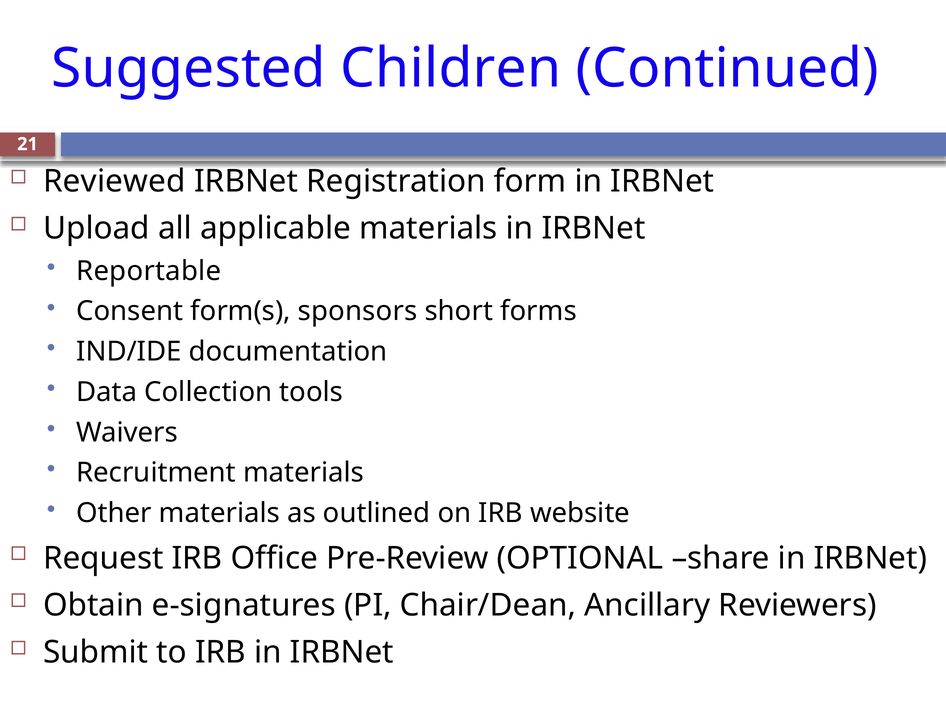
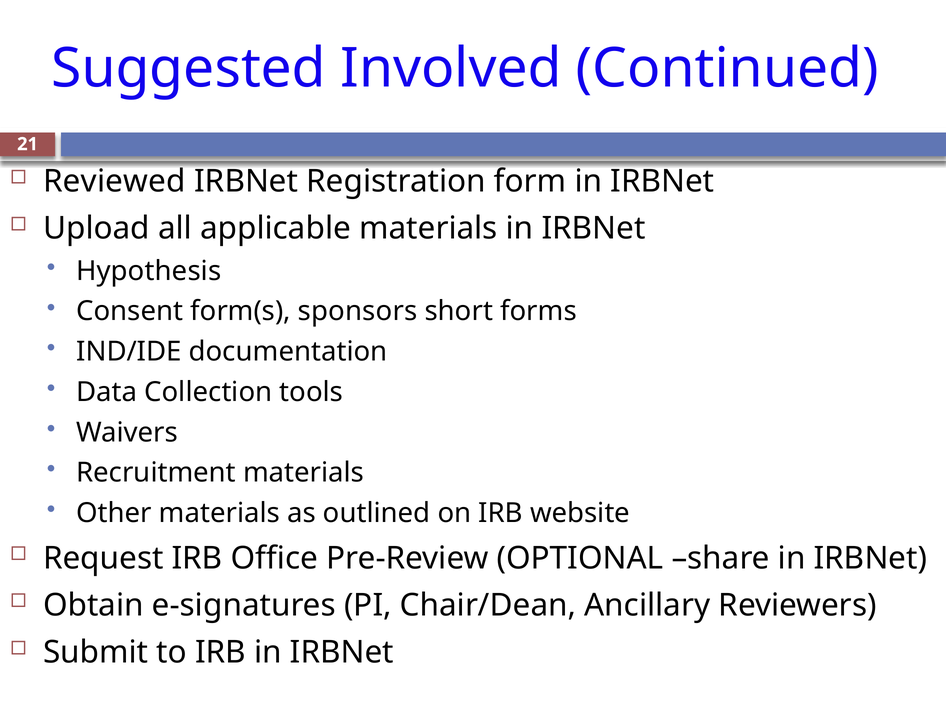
Children: Children -> Involved (451, 68)
Reportable: Reportable -> Hypothesis (149, 271)
